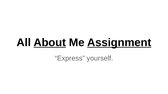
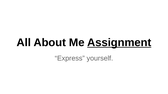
About underline: present -> none (50, 43)
